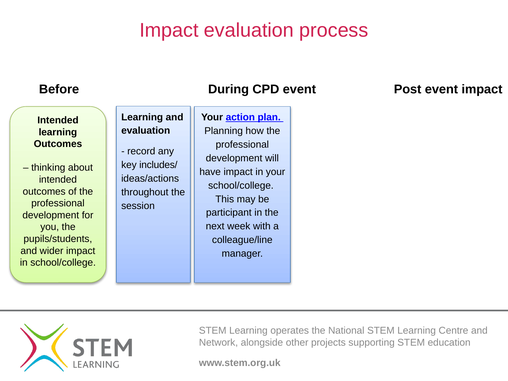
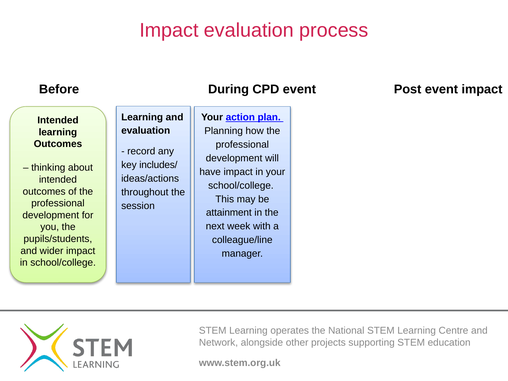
participant: participant -> attainment (229, 213)
